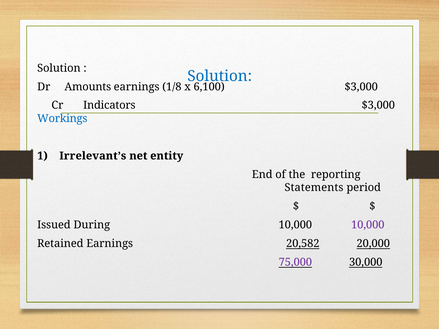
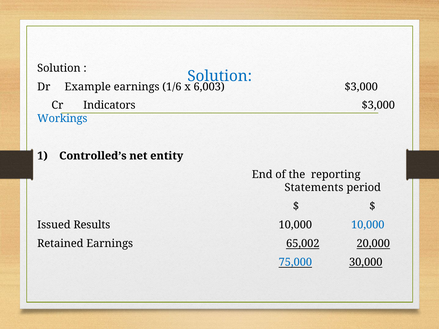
Amounts: Amounts -> Example (88, 87)
1/8: 1/8 -> 1/6 (172, 87)
6,100: 6,100 -> 6,003 (209, 87)
Irrelevant’s: Irrelevant’s -> Controlled’s (93, 156)
During: During -> Results (92, 225)
10,000 colour: purple -> blue (368, 225)
20,582: 20,582 -> 65,002 (303, 244)
75,000 colour: purple -> blue (295, 262)
